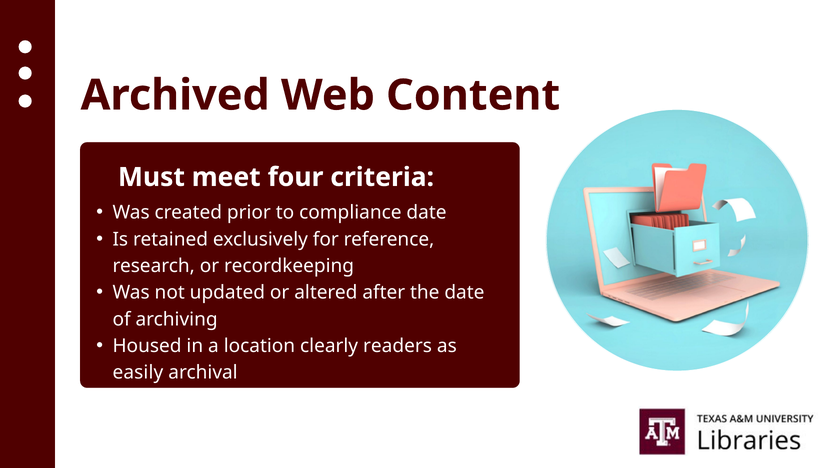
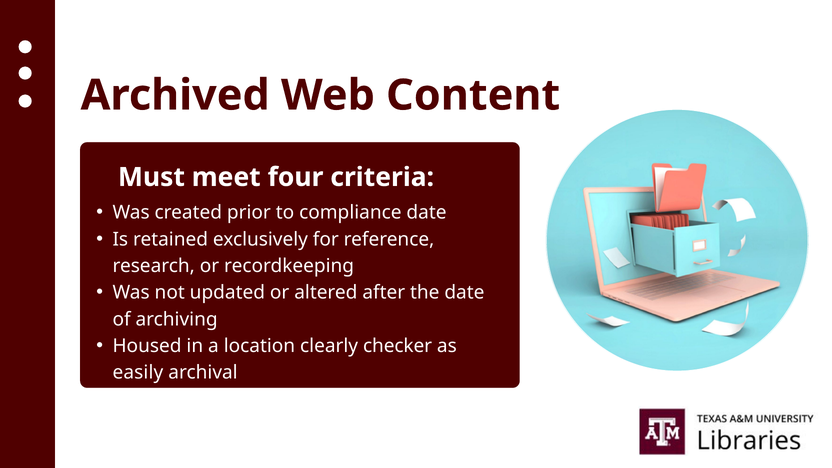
readers: readers -> checker (398, 346)
